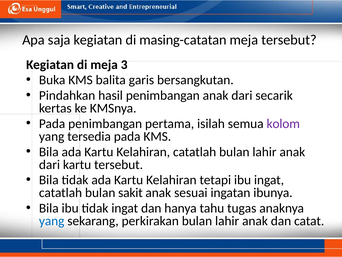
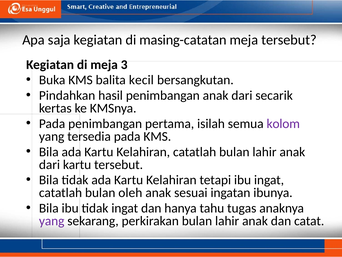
garis: garis -> kecil (141, 80)
sakit: sakit -> oleh (130, 192)
yang colour: blue -> purple (52, 221)
